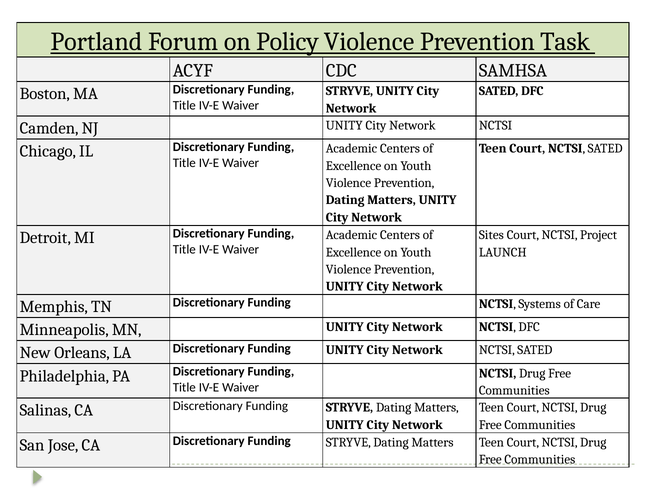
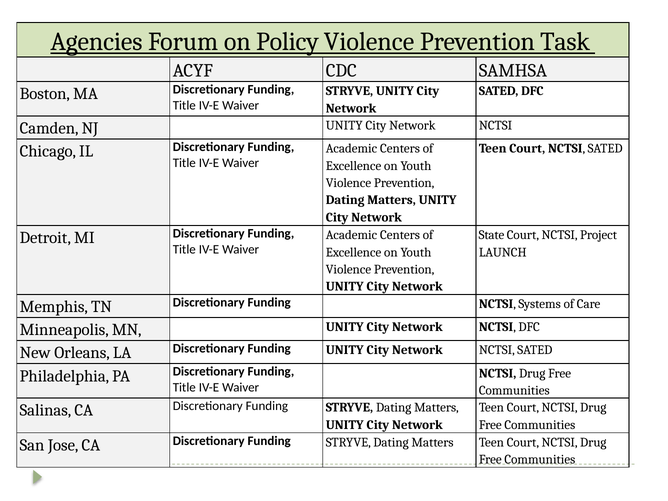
Portland: Portland -> Agencies (96, 42)
Sites: Sites -> State (491, 235)
